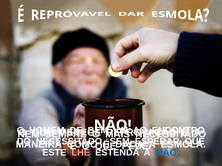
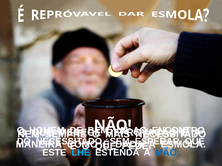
LHE colour: pink -> light blue (81, 153)
